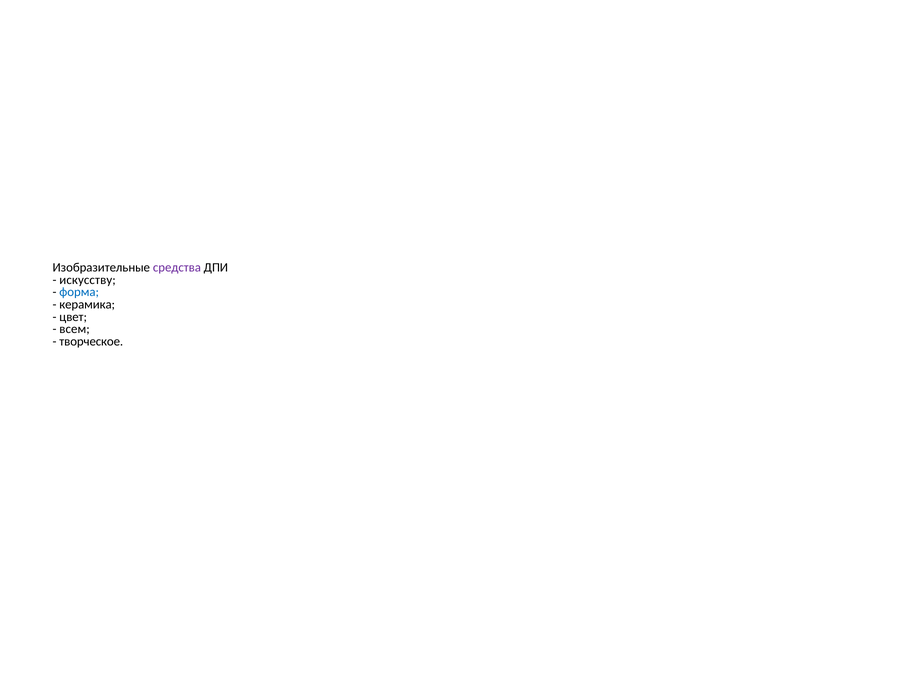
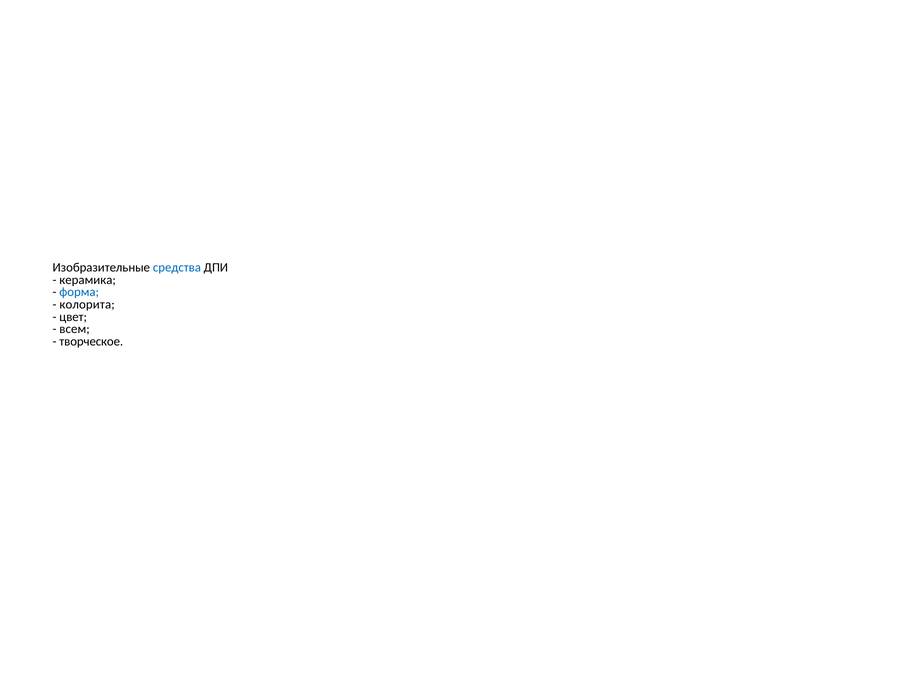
средства colour: purple -> blue (177, 268)
искусству: искусству -> керамика (88, 280)
керамика: керамика -> колорита (87, 305)
